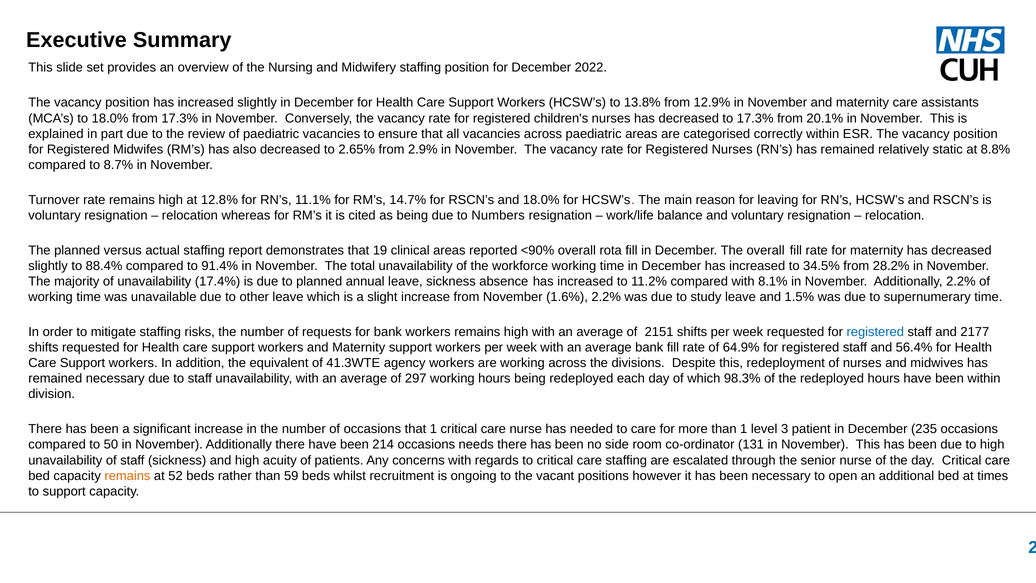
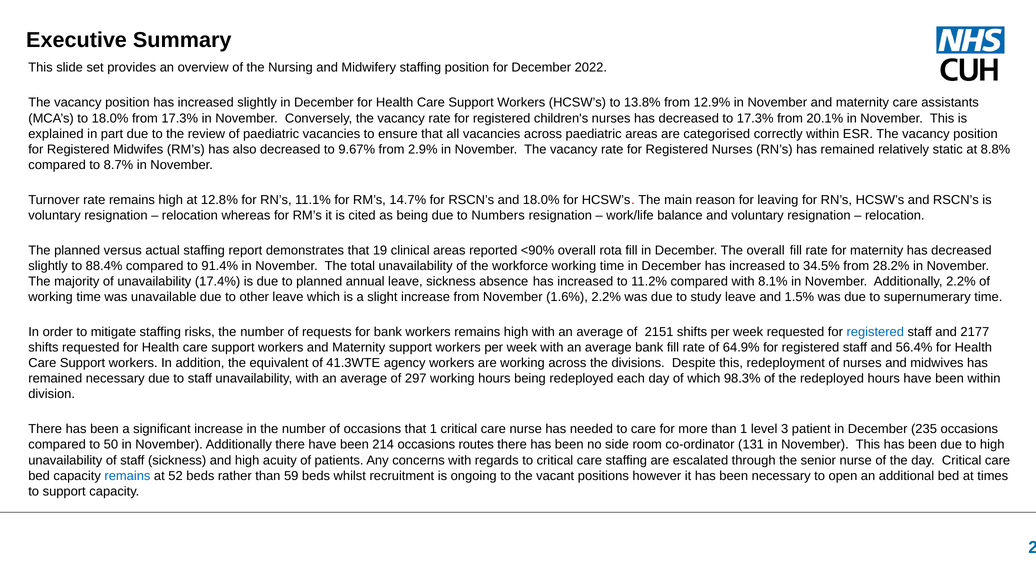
2.65%: 2.65% -> 9.67% (357, 149)
needs: needs -> routes (476, 445)
remains colour: orange -> blue (127, 476)
